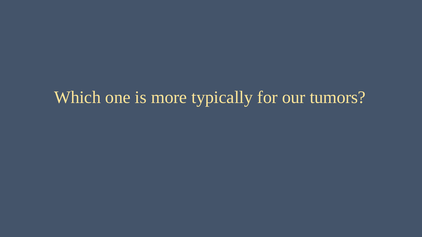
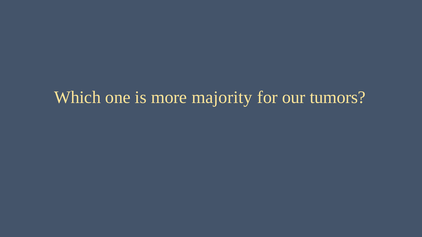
typically: typically -> majority (222, 98)
